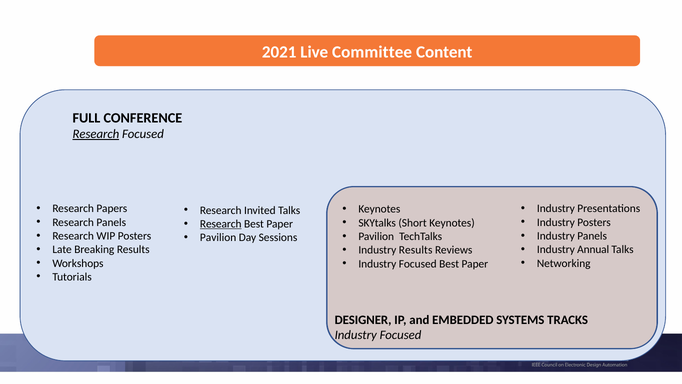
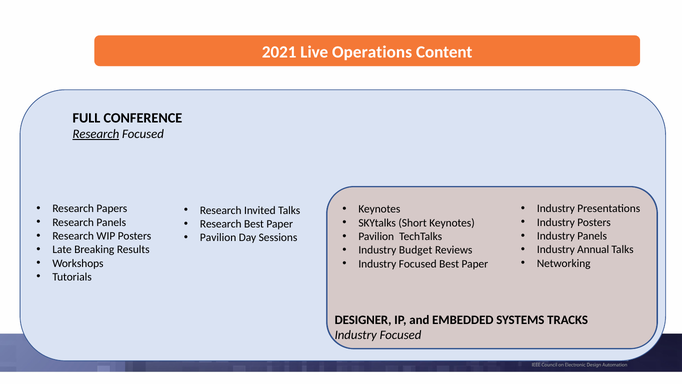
Committee: Committee -> Operations (372, 52)
Research underline: present -> none (221, 224)
Industry Results: Results -> Budget (416, 250)
